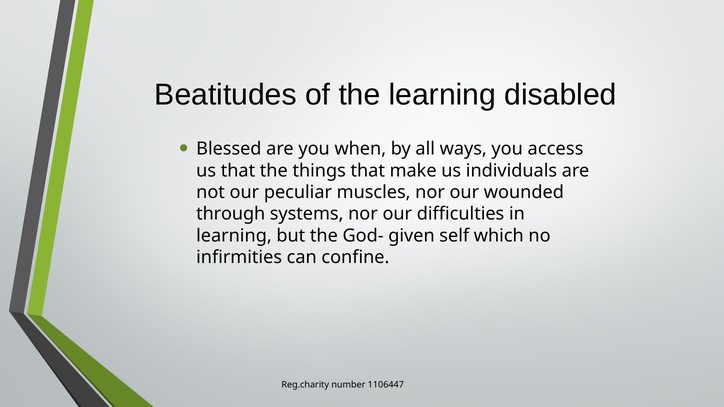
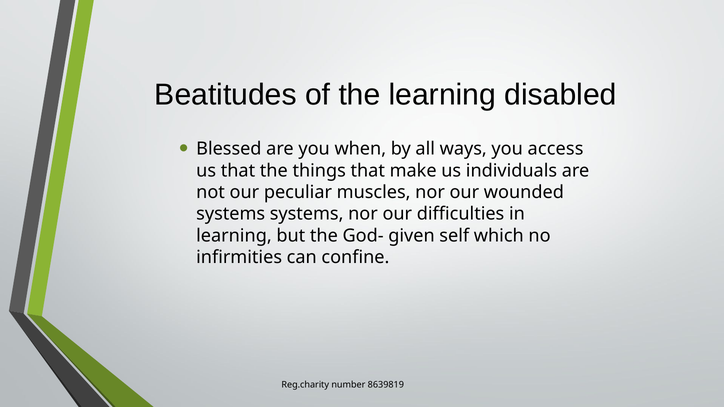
through: through -> systems (231, 214)
1106447: 1106447 -> 8639819 (386, 385)
